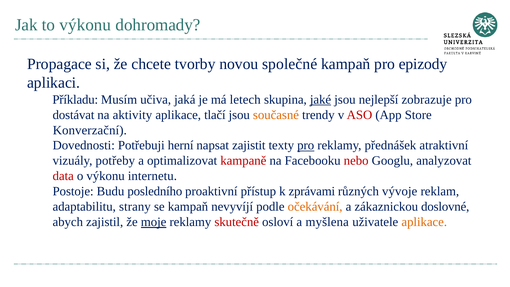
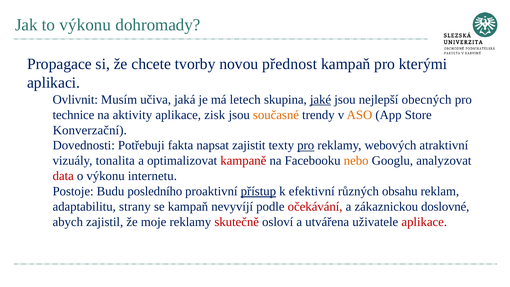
společné: společné -> přednost (290, 64)
epizody: epizody -> kterými (423, 64)
Příkladu: Příkladu -> Ovlivnit (75, 99)
zobrazuje: zobrazuje -> obecných (427, 99)
dostávat: dostávat -> technice (73, 115)
tlačí: tlačí -> zisk (215, 115)
ASO colour: red -> orange (359, 115)
herní: herní -> fakta (181, 145)
přednášek: přednášek -> webových (390, 145)
potřeby: potřeby -> tonalita (115, 161)
nebo colour: red -> orange (356, 161)
přístup underline: none -> present (258, 191)
zprávami: zprávami -> efektivní (312, 191)
vývoje: vývoje -> obsahu (400, 191)
očekávání colour: orange -> red (315, 207)
moje underline: present -> none (154, 222)
myšlena: myšlena -> utvářena (327, 222)
aplikace colour: orange -> red (424, 222)
